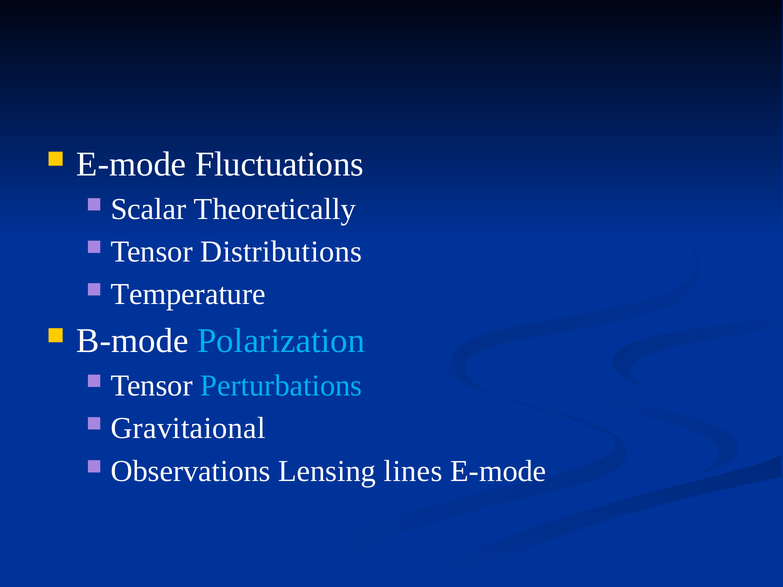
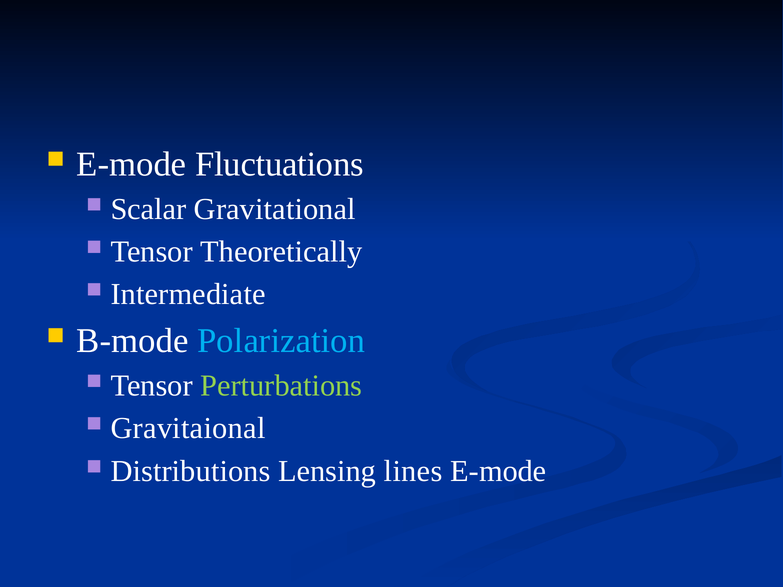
Theoretically: Theoretically -> Gravitational (275, 209)
Distributions: Distributions -> Theoretically (281, 252)
Temperature: Temperature -> Intermediate (188, 295)
Perturbations colour: light blue -> light green (281, 386)
Observations: Observations -> Distributions (191, 471)
